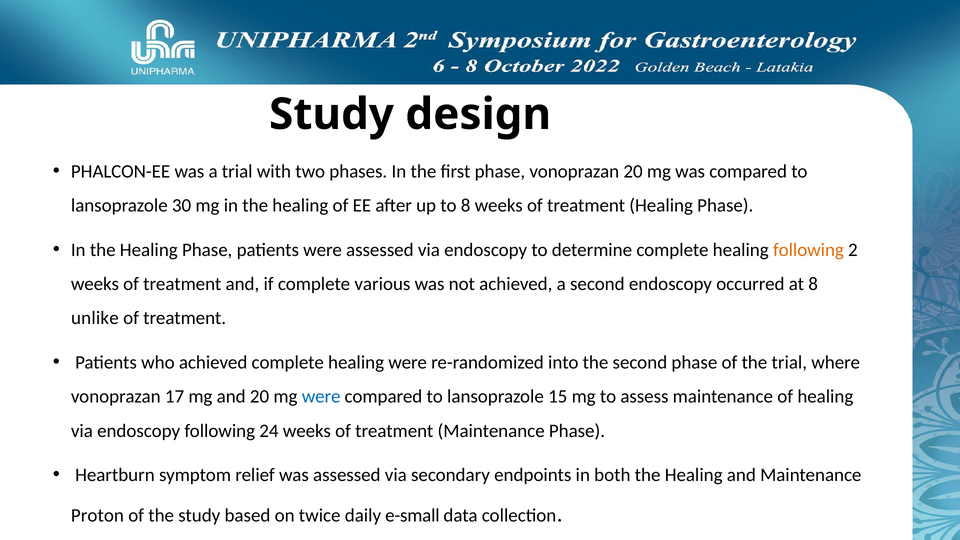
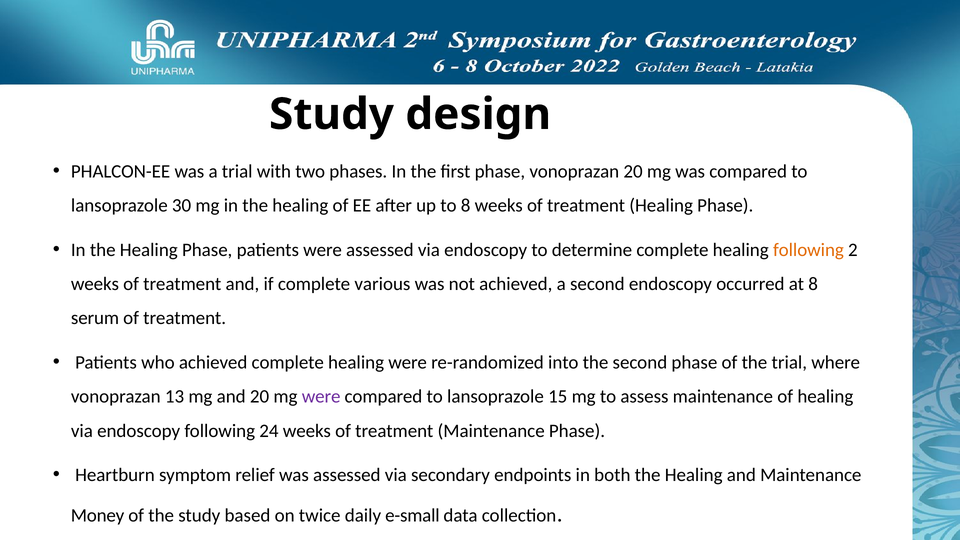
unlike: unlike -> serum (95, 318)
17: 17 -> 13 (175, 397)
were colour: blue -> purple (321, 397)
Proton: Proton -> Money (98, 516)
